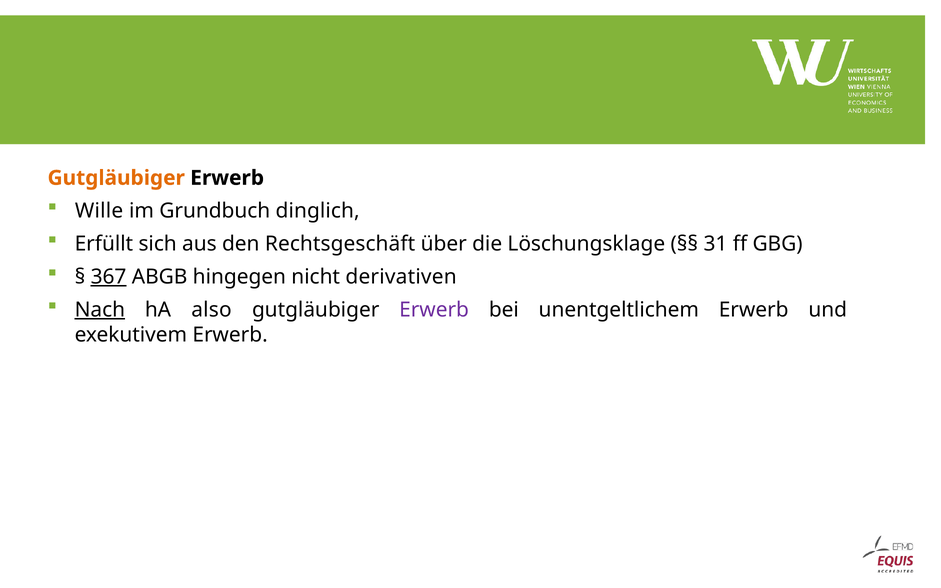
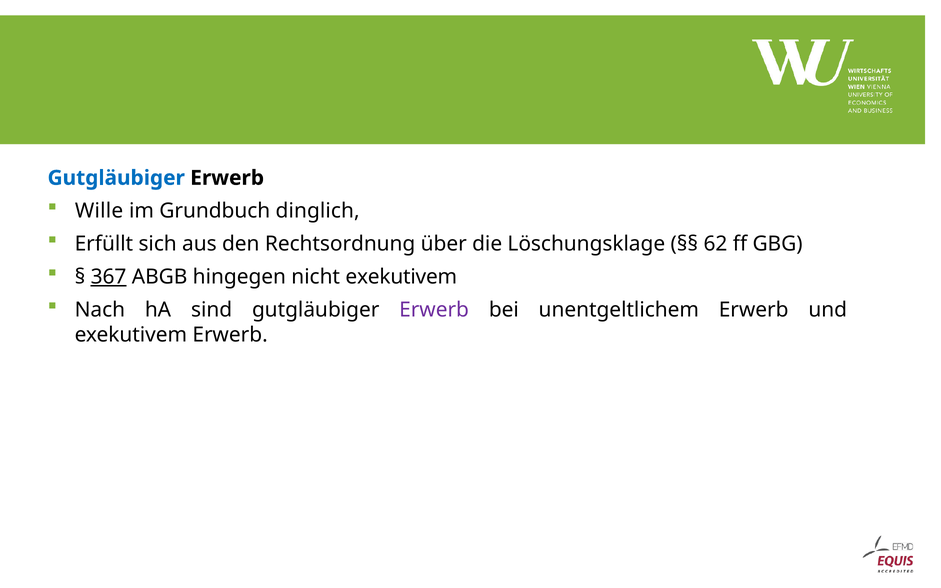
Gutgläubiger colour: orange -> blue (116, 178)
Rechtsgeschäft: Rechtsgeschäft -> Rechtsordnung (340, 244)
31: 31 -> 62 (715, 244)
nicht derivativen: derivativen -> exekutivem (401, 277)
Nach underline: present -> none (100, 310)
also: also -> sind (212, 310)
